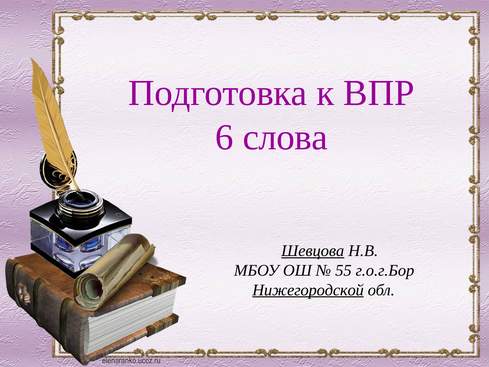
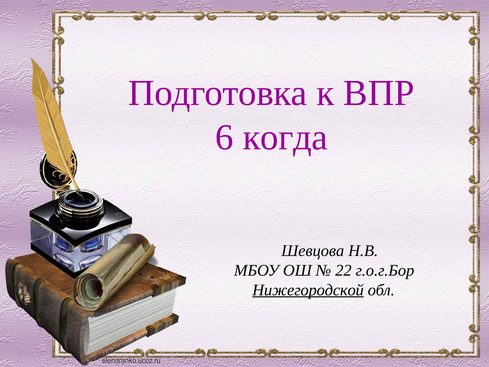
слова: слова -> когда (285, 137)
Шевцова underline: present -> none (313, 251)
55: 55 -> 22 (343, 270)
